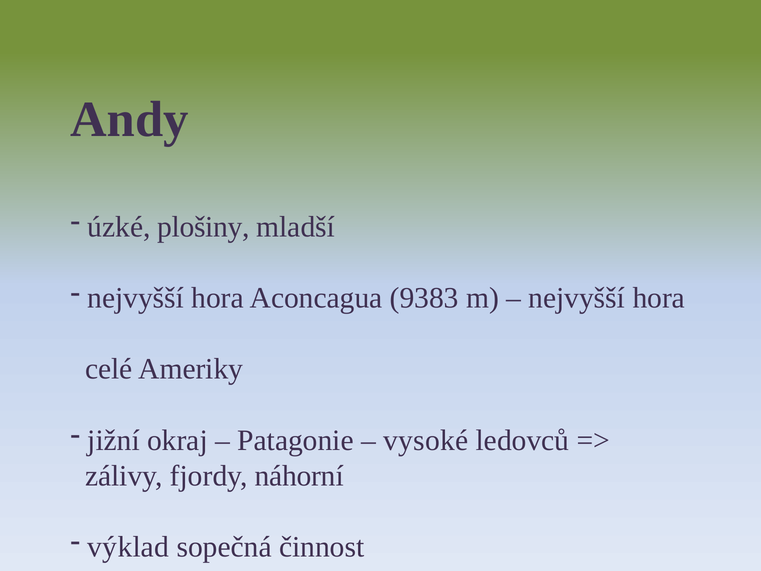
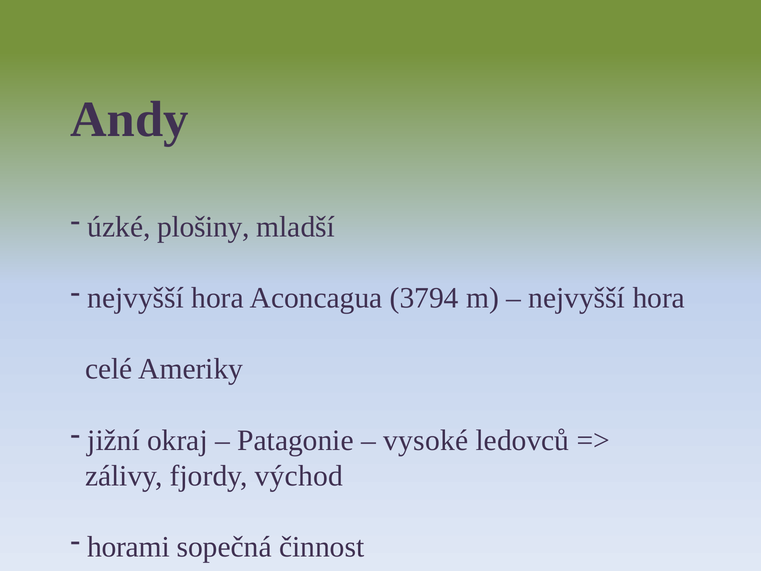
9383: 9383 -> 3794 (424, 298)
náhorní: náhorní -> východ (299, 476)
výklad: výklad -> horami (129, 547)
